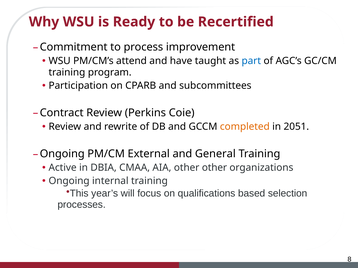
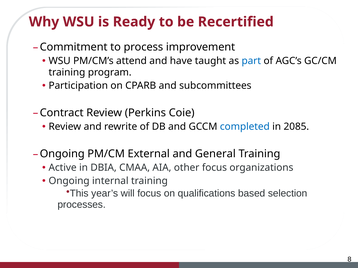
completed colour: orange -> blue (245, 127)
2051: 2051 -> 2085 (296, 127)
other other: other -> focus (214, 168)
